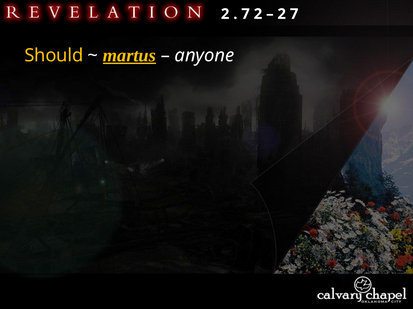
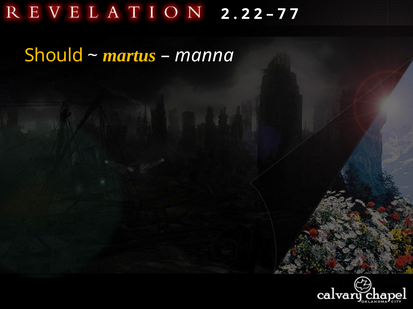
7: 7 -> 2 (246, 14)
2: 2 -> 7 (282, 14)
martus underline: present -> none (129, 56)
anyone: anyone -> manna (204, 56)
